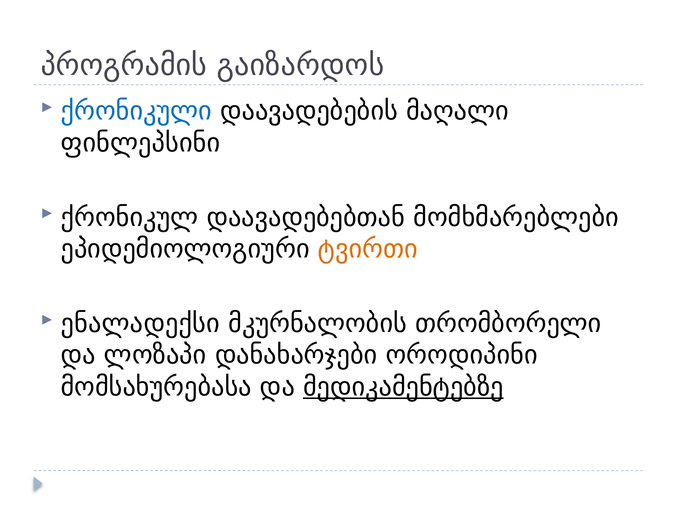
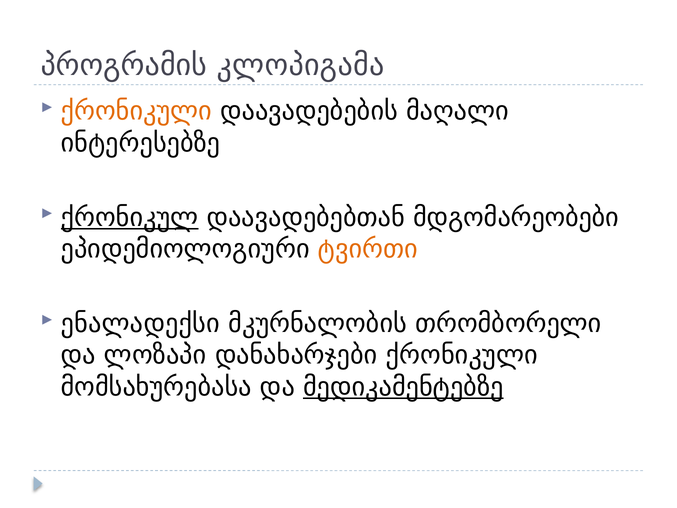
გაიზარდოს: გაიზარდოს -> კლოპიგამა (301, 65)
ქრონიკული colour: blue -> orange (136, 111)
ფინლეპსინი: ფინლეპსინი -> ინტერესებზე (141, 143)
ქრონიკულ underline: none -> present (130, 217)
მომხმარებლები: მომხმარებლები -> მდგომარეობები (516, 217)
დანახარჯები ოროდიპინი: ოროდიპინი -> ქრონიკული (462, 355)
